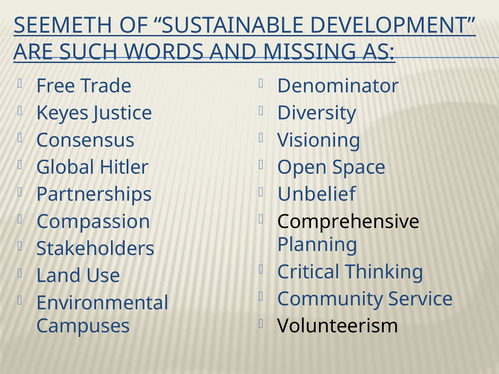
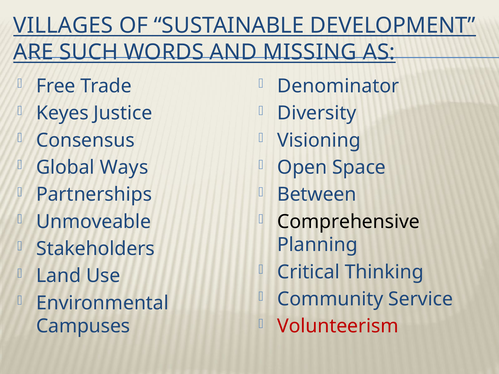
SEEMETH: SEEMETH -> VILLAGES (63, 26)
Hitler: Hitler -> Ways (124, 167)
Unbelief: Unbelief -> Between (317, 195)
Compassion: Compassion -> Unmoveable (94, 222)
Volunteerism colour: black -> red (338, 326)
